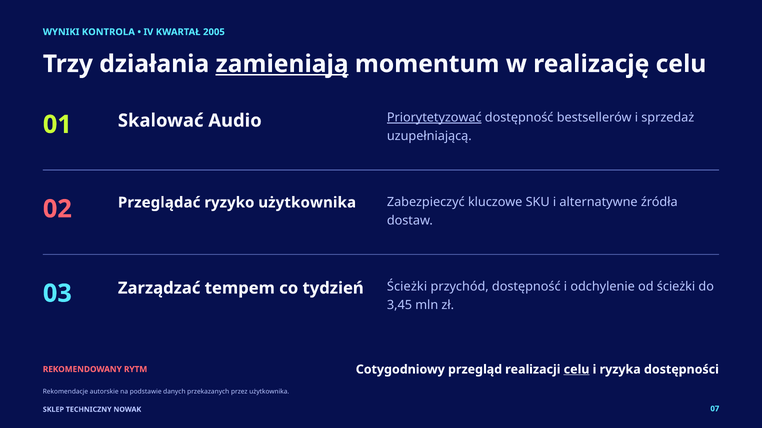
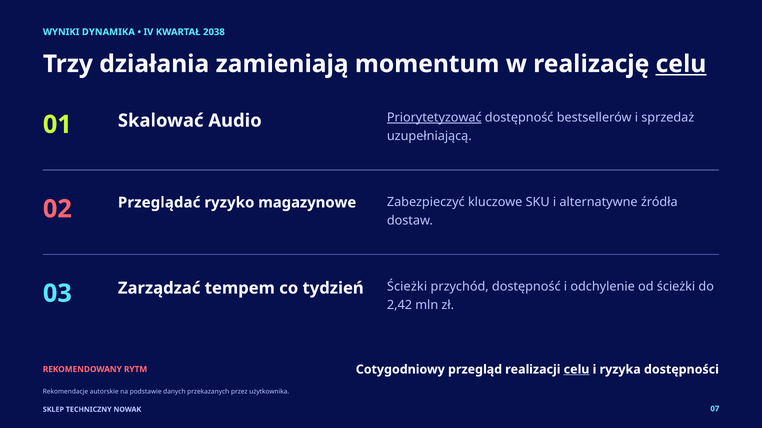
KONTROLA: KONTROLA -> DYNAMIKA (108, 32)
2005: 2005 -> 2038 (214, 32)
zamieniają underline: present -> none (282, 64)
celu underline: none -> present (681, 64)
ryzyko użytkownika: użytkownika -> magazynowe (307, 203)
3,45: 3,45 -> 2,42 (399, 306)
